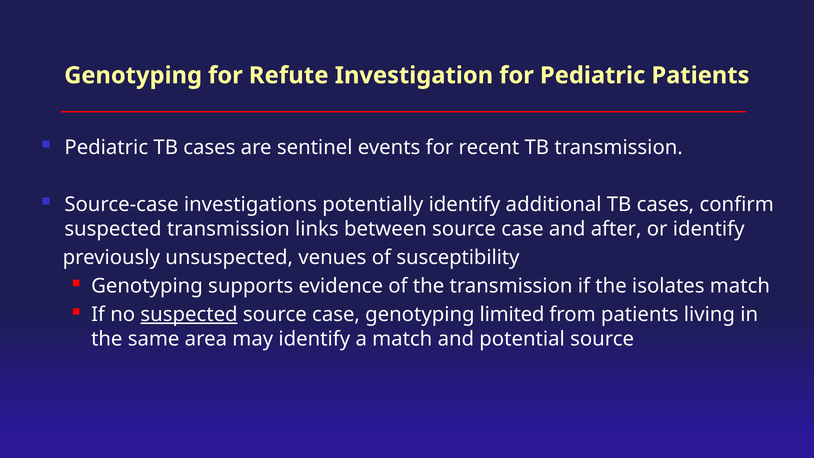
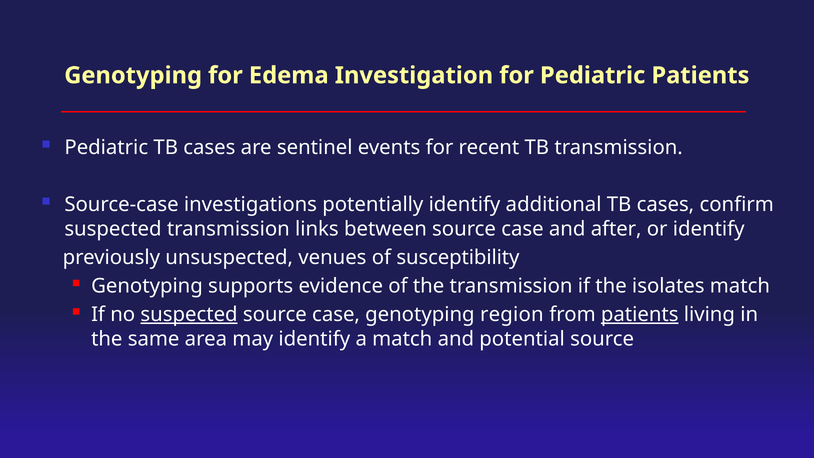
Refute: Refute -> Edema (289, 75)
limited: limited -> region (512, 314)
patients underline: none -> present (640, 314)
